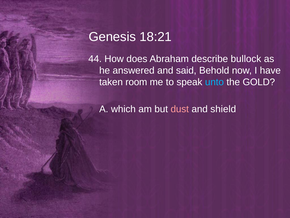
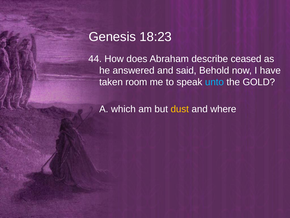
18:21: 18:21 -> 18:23 (156, 37)
bullock: bullock -> ceased (246, 59)
dust colour: pink -> yellow (180, 109)
shield: shield -> where (223, 109)
